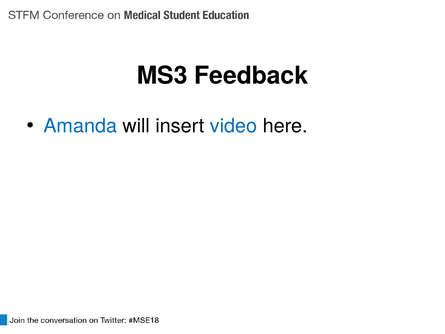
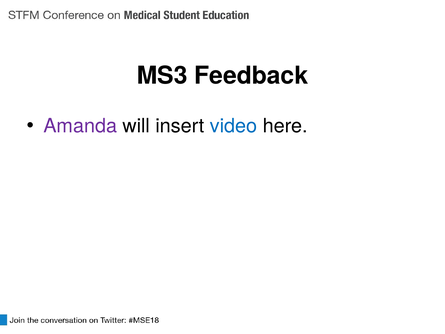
Amanda colour: blue -> purple (80, 126)
